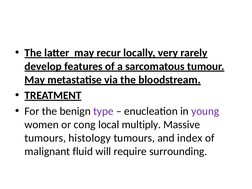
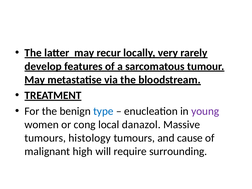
type colour: purple -> blue (103, 111)
multiply: multiply -> danazol (141, 125)
index: index -> cause (190, 138)
fluid: fluid -> high (83, 151)
